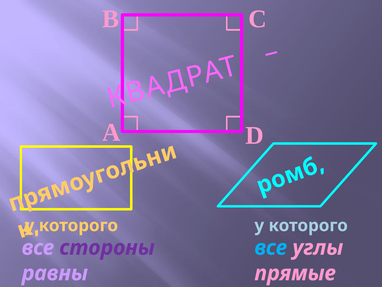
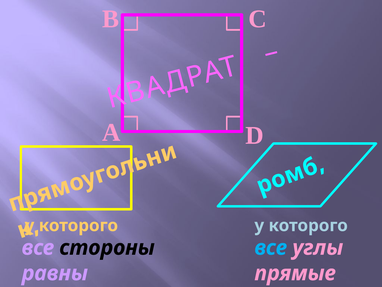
стороны colour: purple -> black (107, 247)
